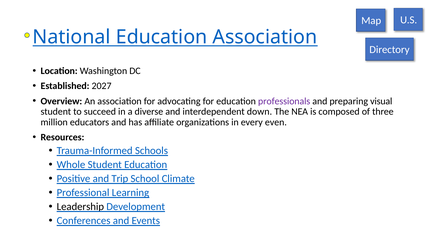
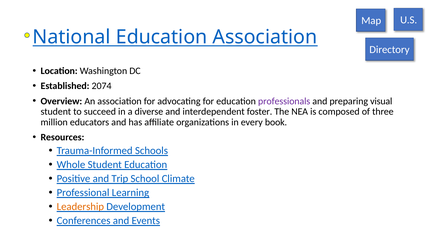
2027: 2027 -> 2074 (102, 86)
down: down -> foster (260, 112)
even: even -> book (276, 122)
Leadership colour: black -> orange (80, 207)
